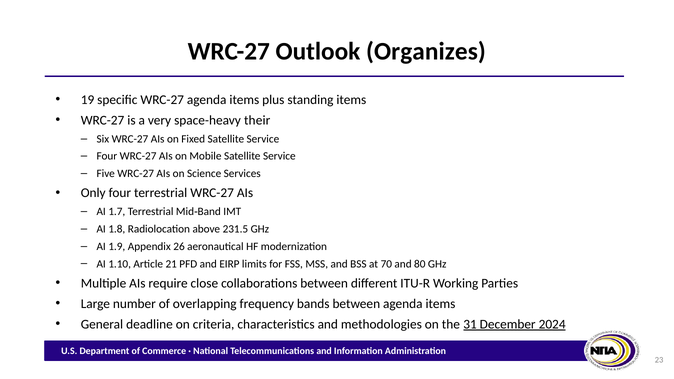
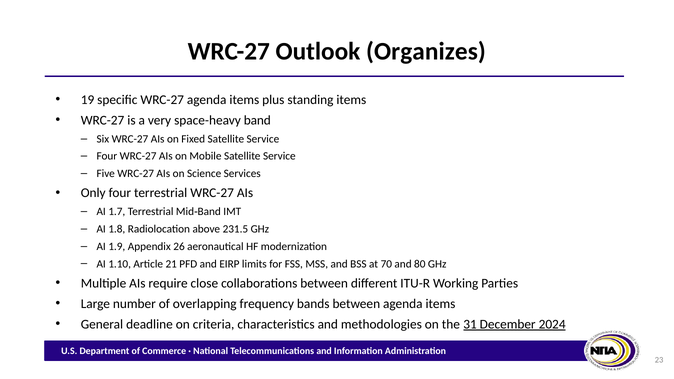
space-heavy their: their -> band (257, 120)
